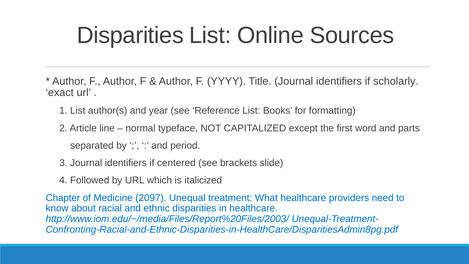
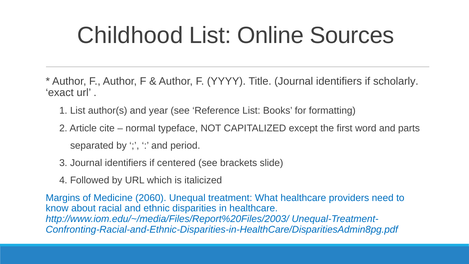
Disparities: Disparities -> Childhood (130, 35)
line: line -> cite (107, 128)
Chapter: Chapter -> Margins (63, 198)
2097: 2097 -> 2060 (151, 198)
